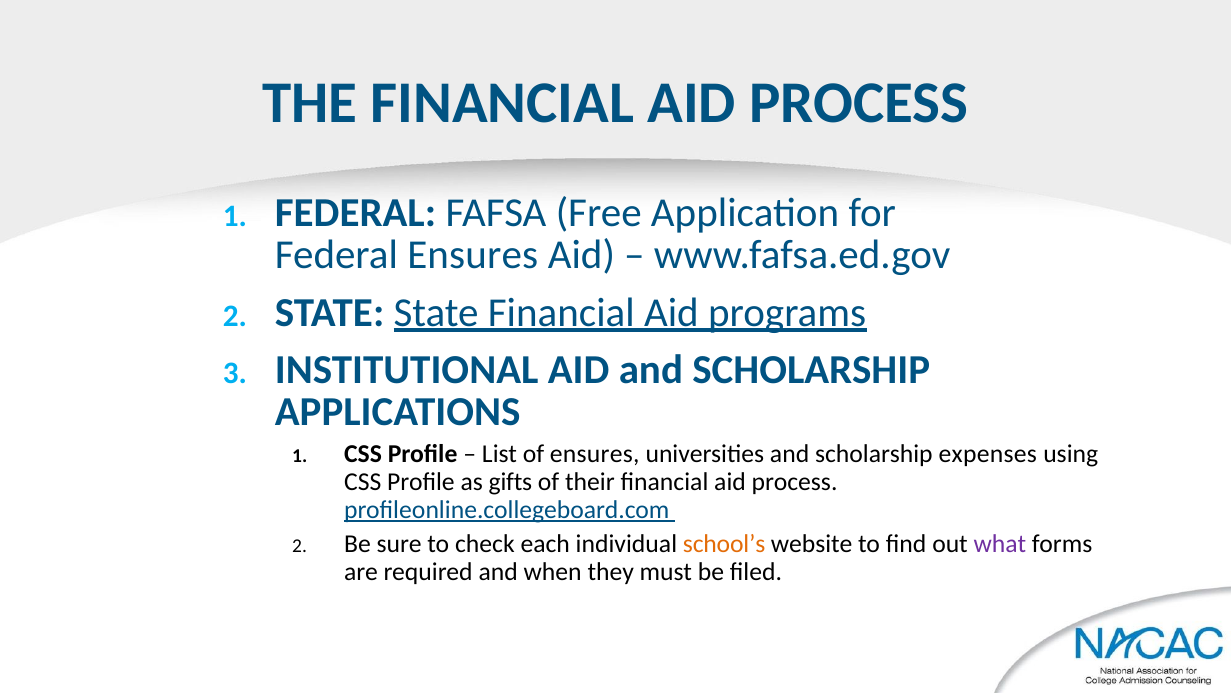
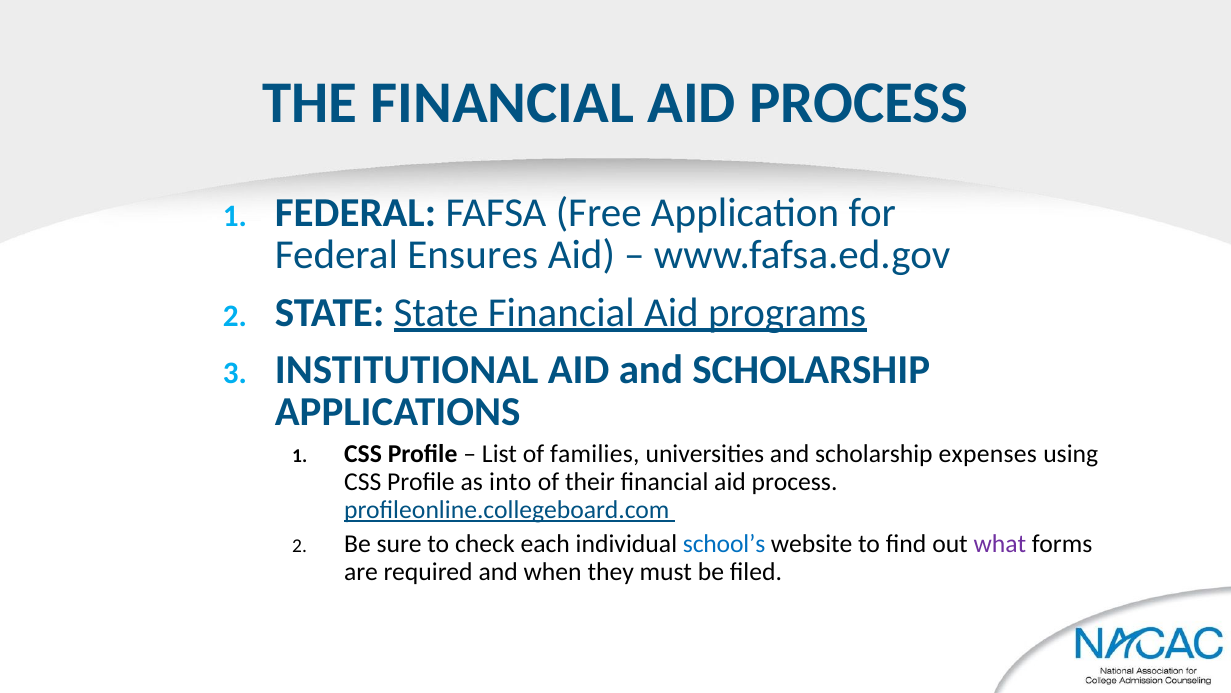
of ensures: ensures -> families (595, 454)
gifts: gifts -> into (510, 482)
school’s colour: orange -> blue (724, 544)
